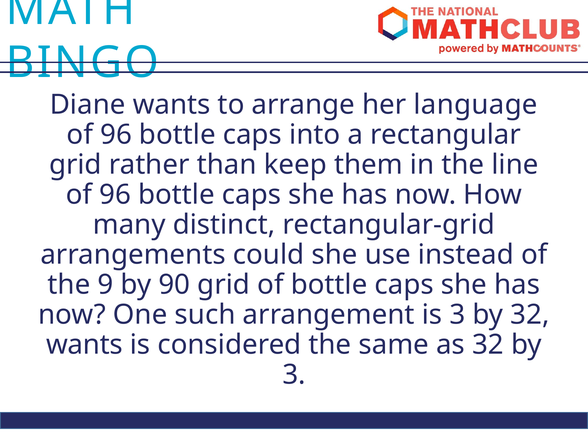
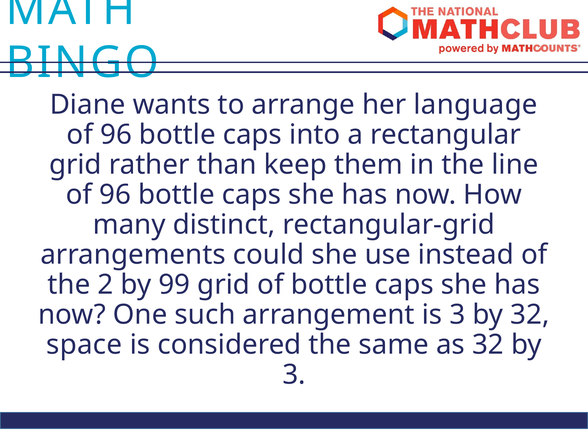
9: 9 -> 2 (105, 285)
90: 90 -> 99 (174, 285)
wants: wants -> space (84, 345)
